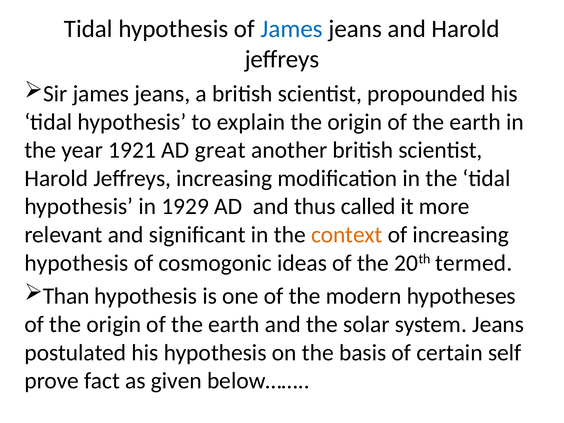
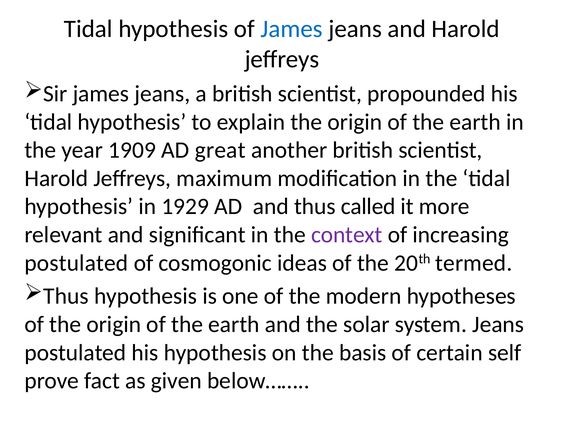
1921: 1921 -> 1909 (132, 150)
Jeffreys increasing: increasing -> maximum (224, 178)
context colour: orange -> purple (347, 235)
hypothesis: hypothesis -> postulated (76, 263)
Than: Than -> Thus (66, 296)
